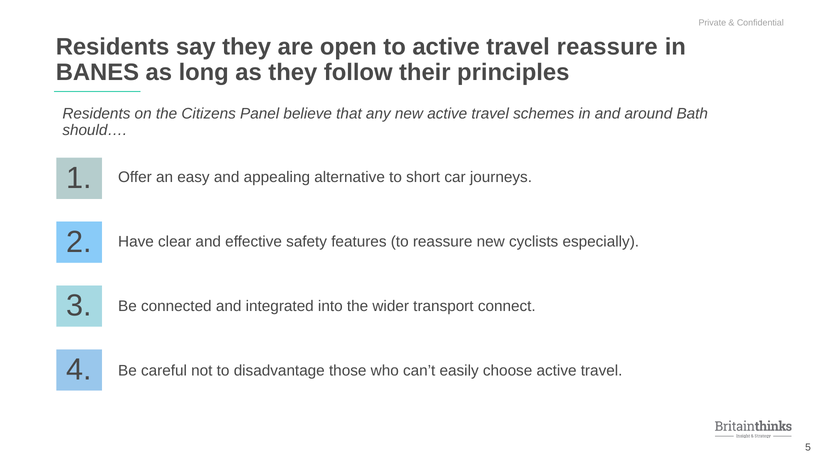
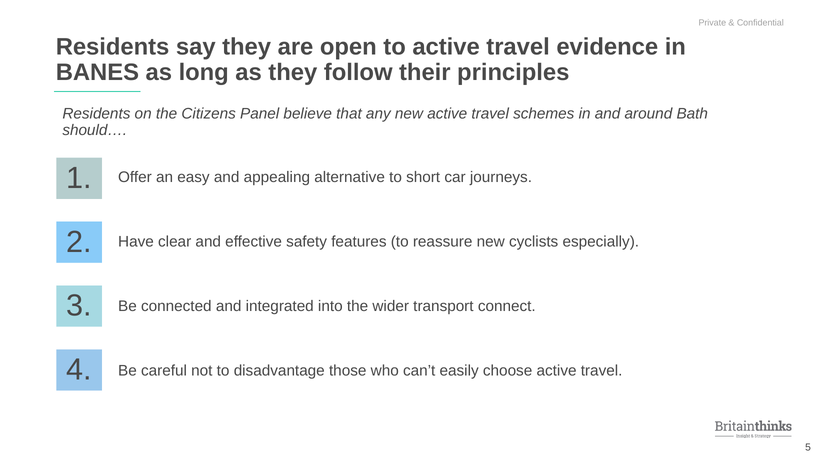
travel reassure: reassure -> evidence (607, 47)
